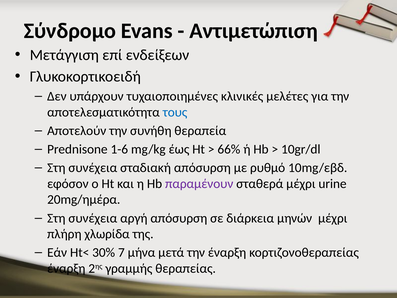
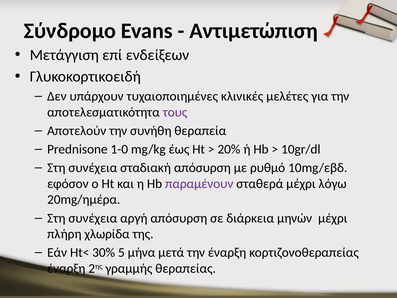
τους colour: blue -> purple (175, 112)
1-6: 1-6 -> 1-0 (119, 149)
66%: 66% -> 20% (229, 149)
urine: urine -> λόγω (333, 184)
7: 7 -> 5 (121, 252)
